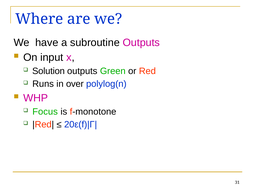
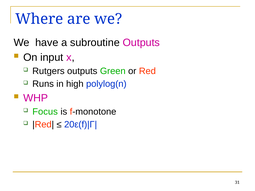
Solution: Solution -> Rutgers (48, 71)
over: over -> high (75, 84)
